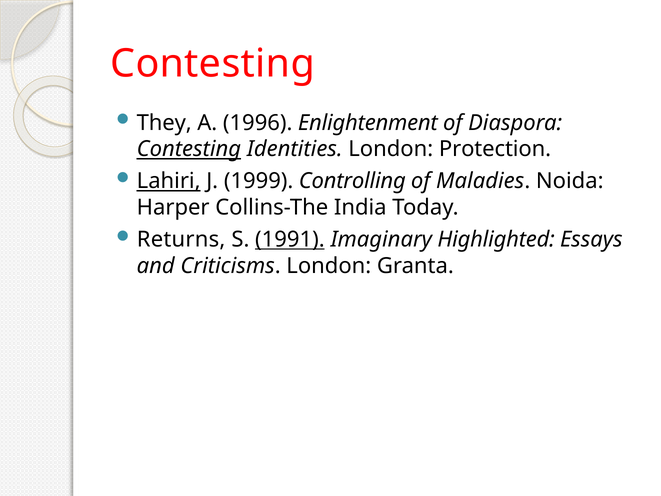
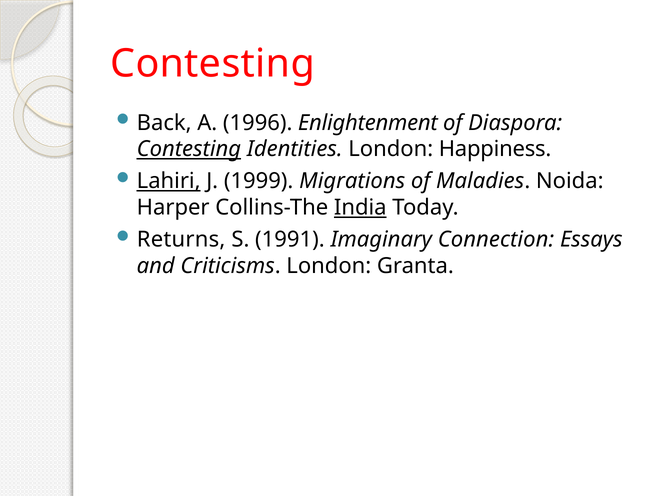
They: They -> Back (164, 123)
Protection: Protection -> Happiness (495, 149)
Controlling: Controlling -> Migrations (352, 181)
India underline: none -> present (360, 208)
1991 underline: present -> none (290, 239)
Highlighted: Highlighted -> Connection (496, 239)
